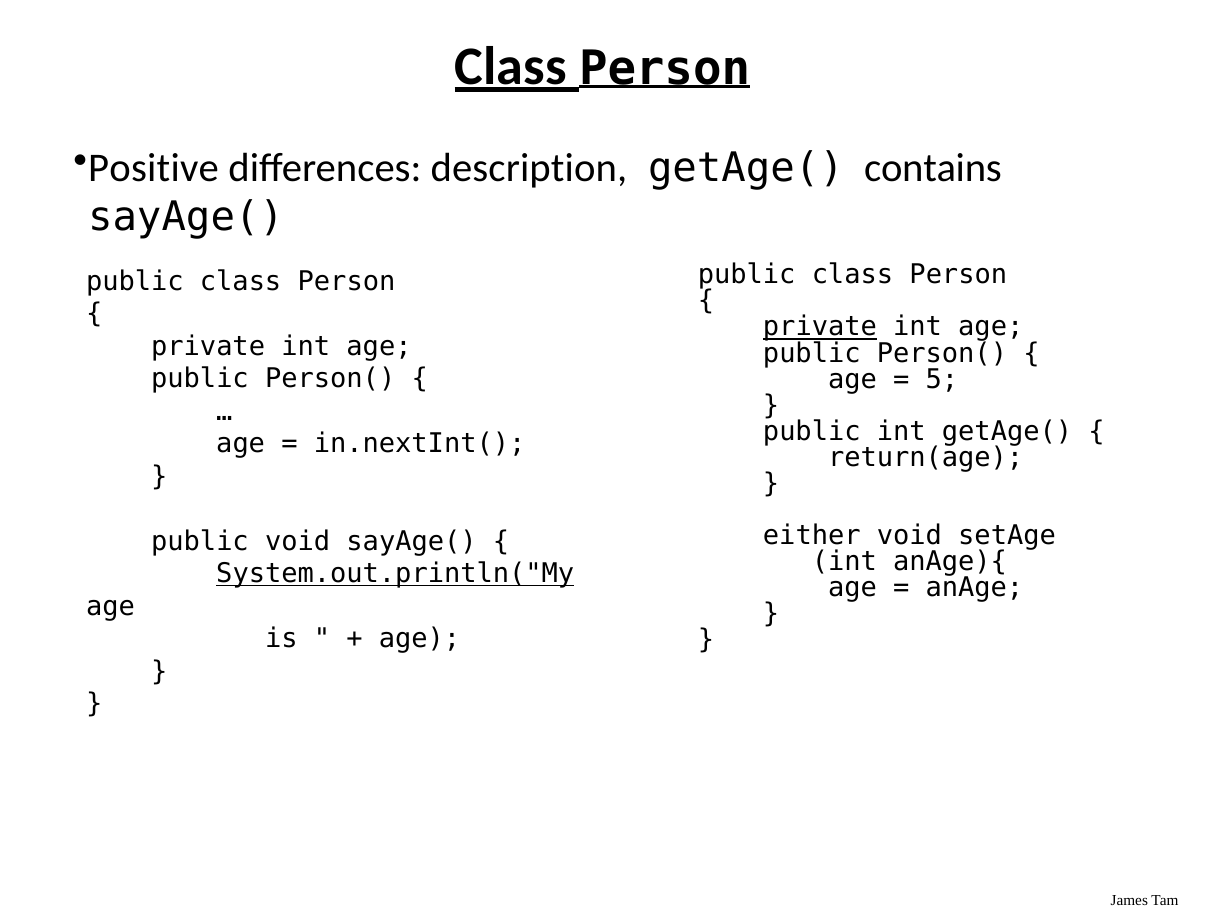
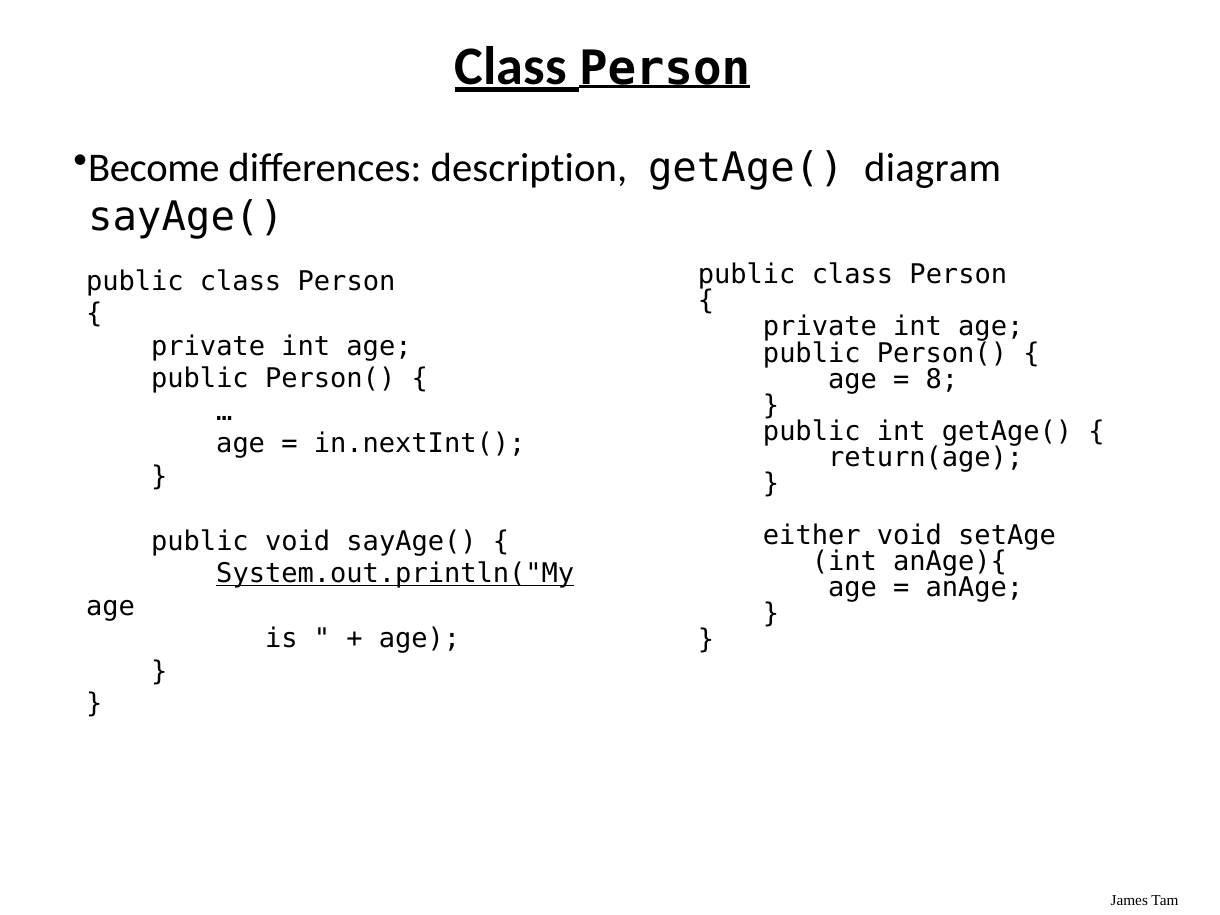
Positive: Positive -> Become (154, 168)
contains: contains -> diagram (933, 168)
private underline: present -> none (820, 327)
5: 5 -> 8 (942, 379)
